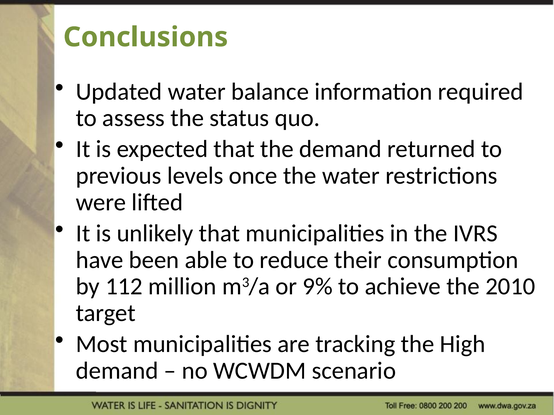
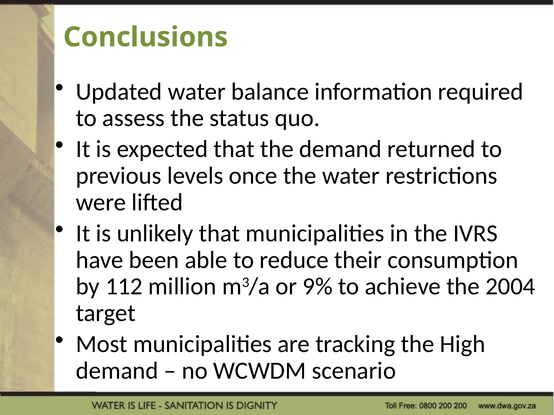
2010: 2010 -> 2004 (510, 287)
